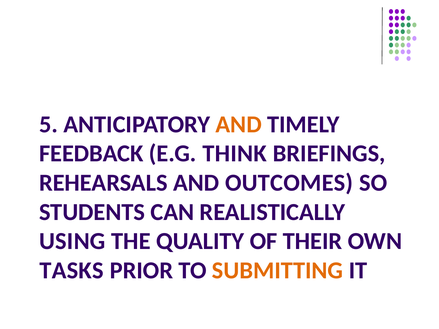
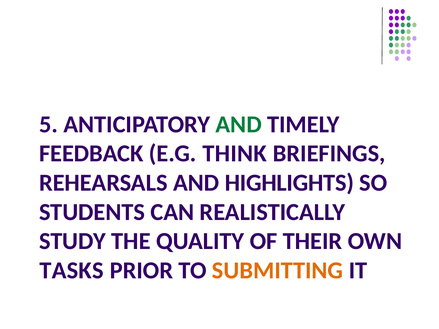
AND colour: orange -> green (239, 124)
OUTCOMES: OUTCOMES -> HIGHLIGHTS (289, 183)
USING: USING -> STUDY (72, 241)
